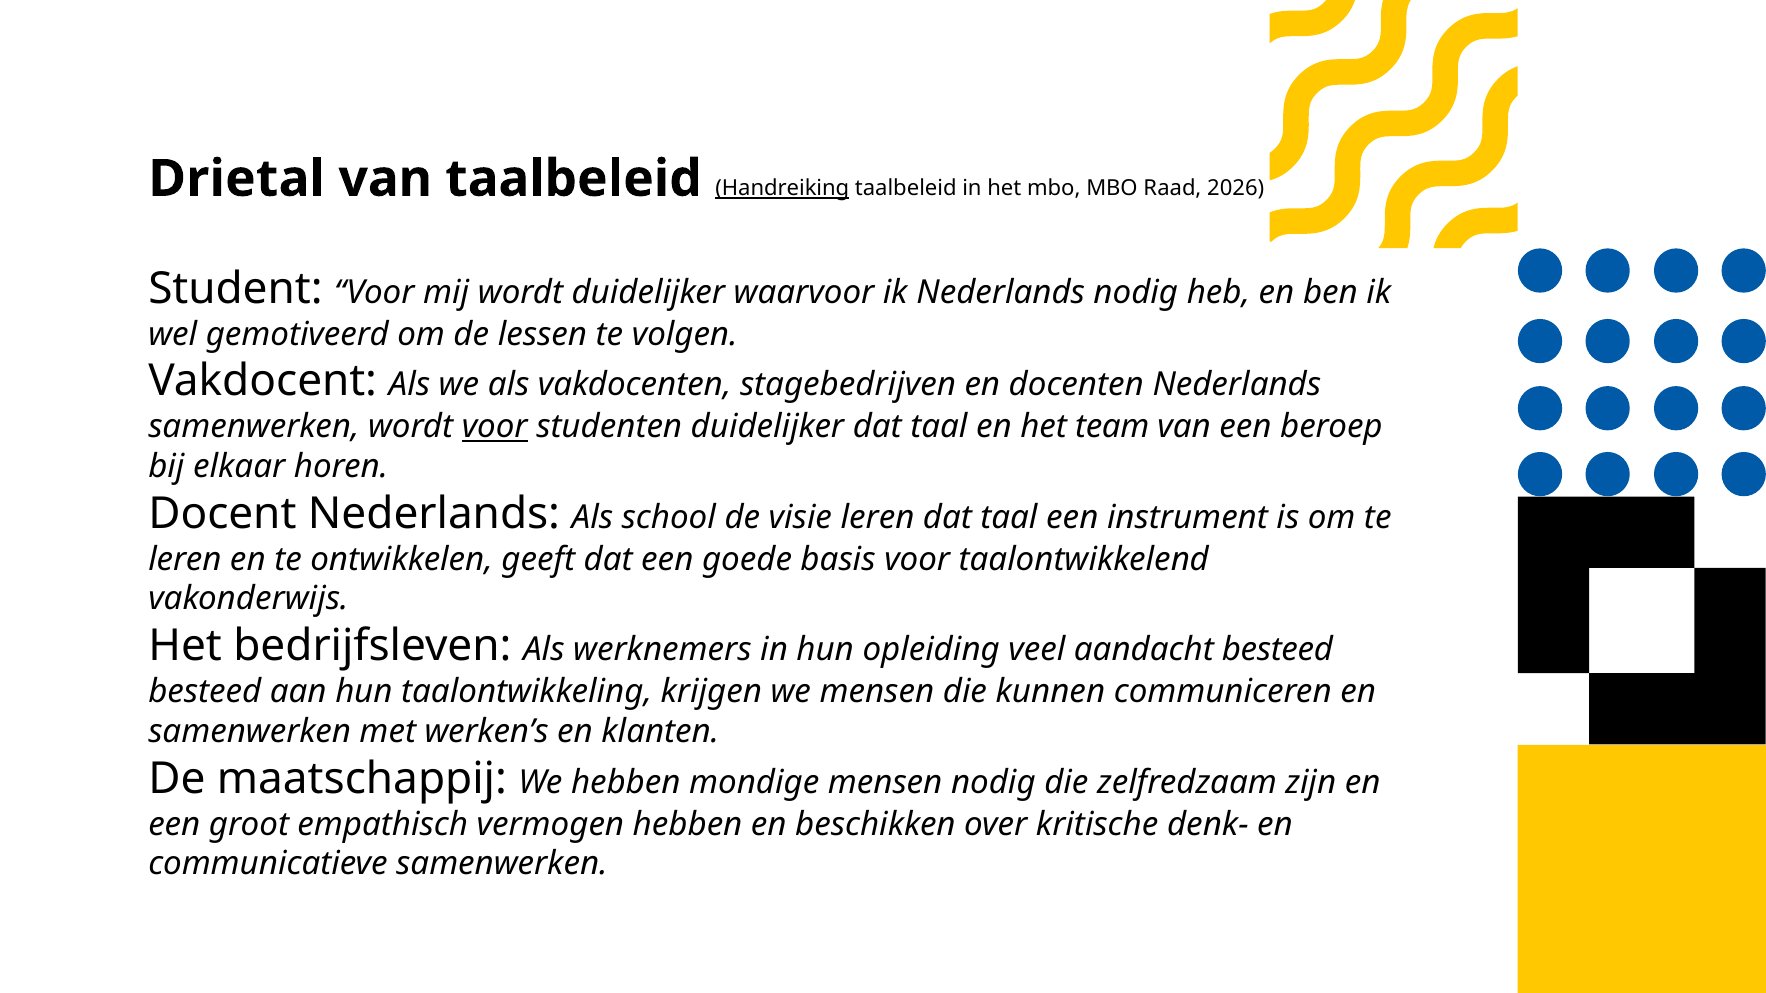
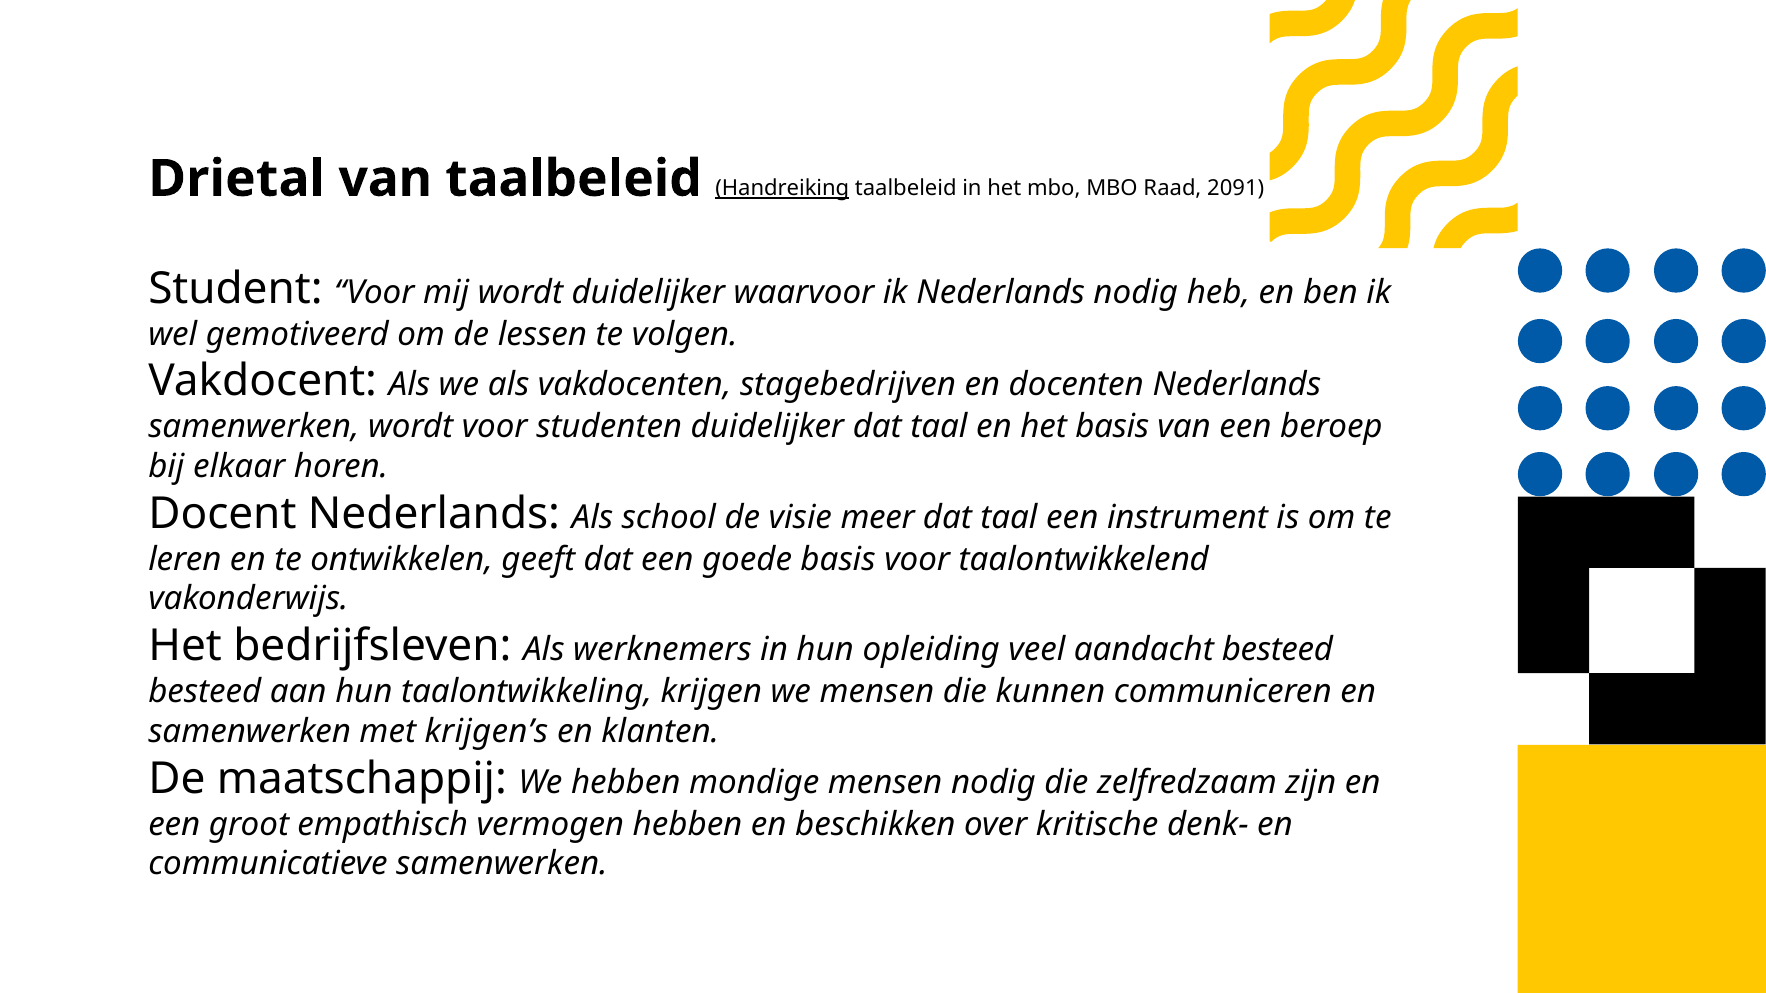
2026: 2026 -> 2091 (1236, 189)
voor underline: present -> none (495, 427)
het team: team -> basis (1112, 427)
visie leren: leren -> meer (878, 518)
werken’s: werken’s -> krijgen’s (486, 732)
